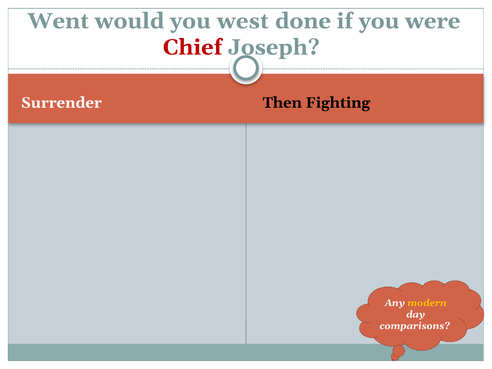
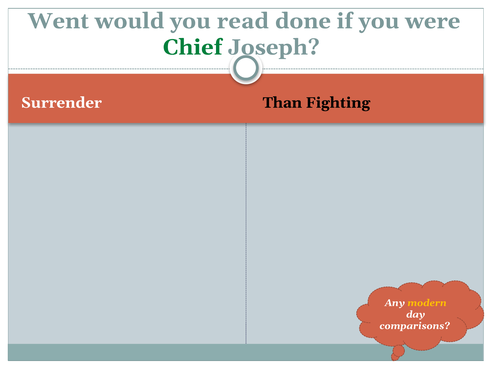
west: west -> read (243, 21)
Chief colour: red -> green (193, 47)
Then: Then -> Than (282, 103)
